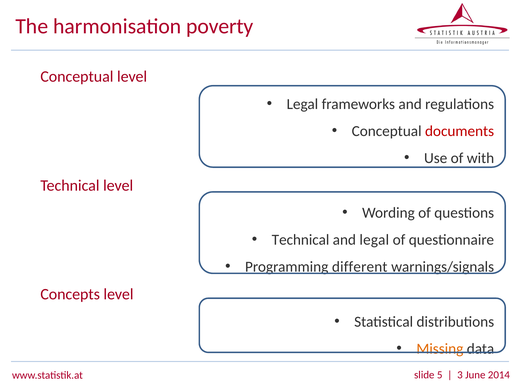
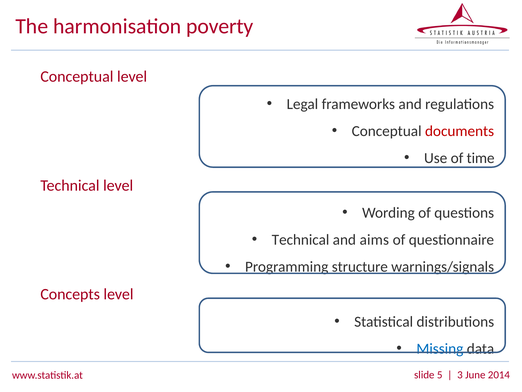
with: with -> time (481, 158)
and legal: legal -> aims (374, 240)
different: different -> structure (360, 266)
Missing colour: orange -> blue (440, 348)
